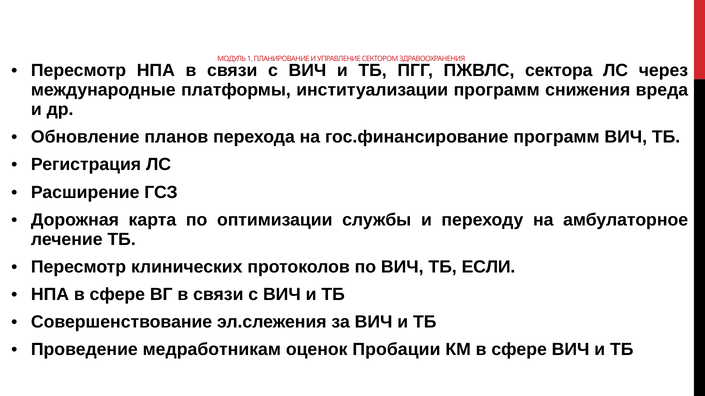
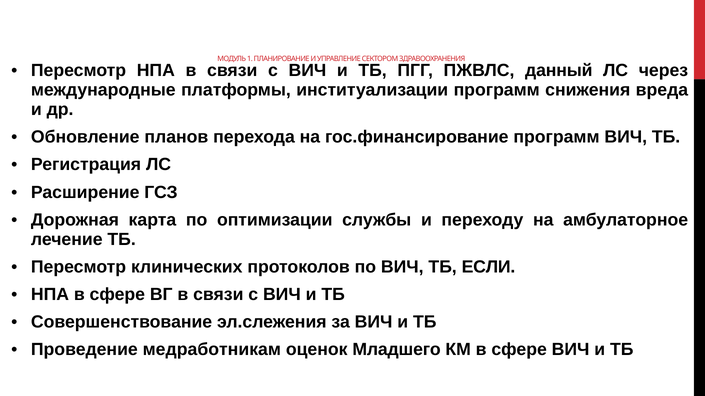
сектора: сектора -> данный (559, 70)
Пробации: Пробации -> Младшего (397, 350)
